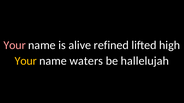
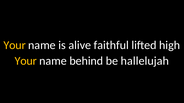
Your colour: pink -> yellow (15, 45)
refined: refined -> faithful (111, 45)
waters: waters -> behind (86, 61)
